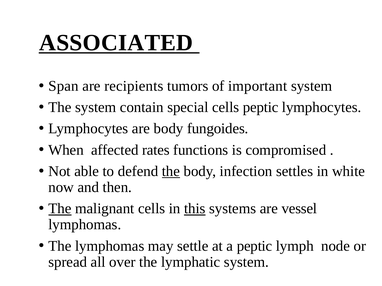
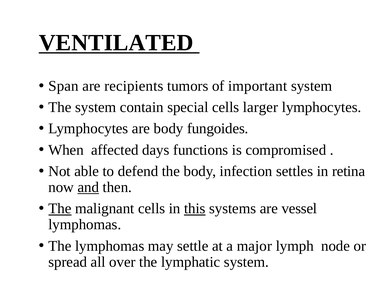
ASSOCIATED: ASSOCIATED -> VENTILATED (116, 43)
cells peptic: peptic -> larger (261, 107)
rates: rates -> days (156, 150)
the underline: present -> none (171, 172)
white: white -> retina (349, 172)
and underline: none -> present (88, 188)
a peptic: peptic -> major (254, 246)
